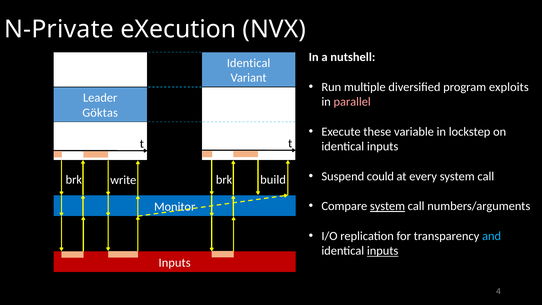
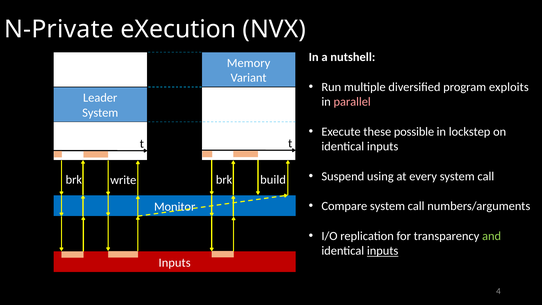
Identical: Identical -> Memory (249, 63)
Göktas: Göktas -> System (100, 113)
variable: variable -> possible (414, 132)
could: could -> using (380, 176)
system underline: present -> none (388, 206)
and colour: light blue -> light green (492, 236)
